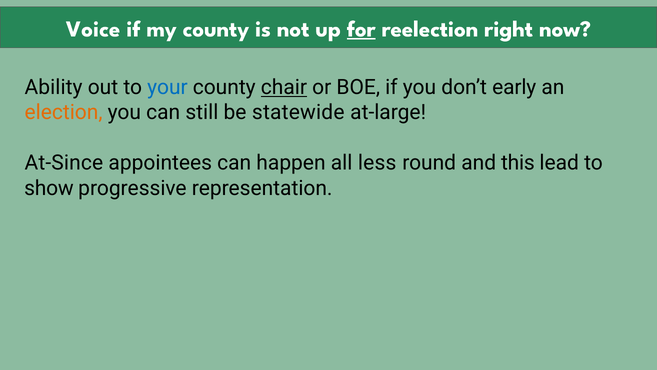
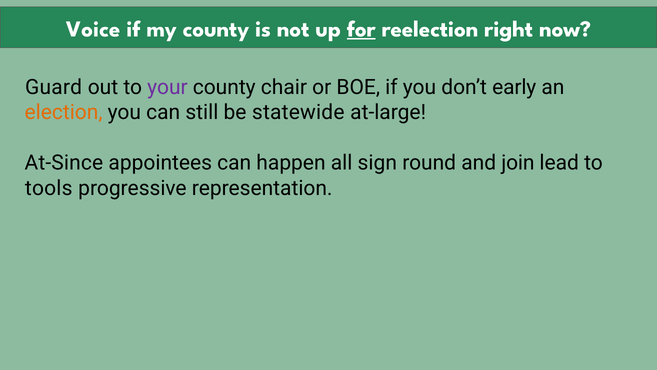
Ability: Ability -> Guard (54, 87)
your colour: blue -> purple (167, 87)
chair underline: present -> none (284, 87)
less: less -> sign (377, 163)
this: this -> join (518, 163)
show: show -> tools (49, 188)
